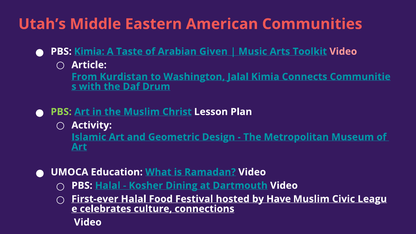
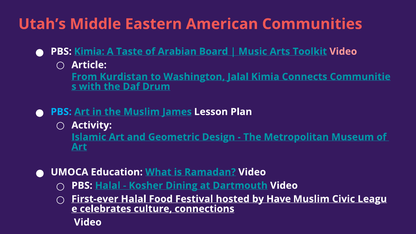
Arabian Given: Given -> Board (214, 51)
PBS colour: light green -> light blue (61, 112)
Christ: Christ -> James (177, 112)
